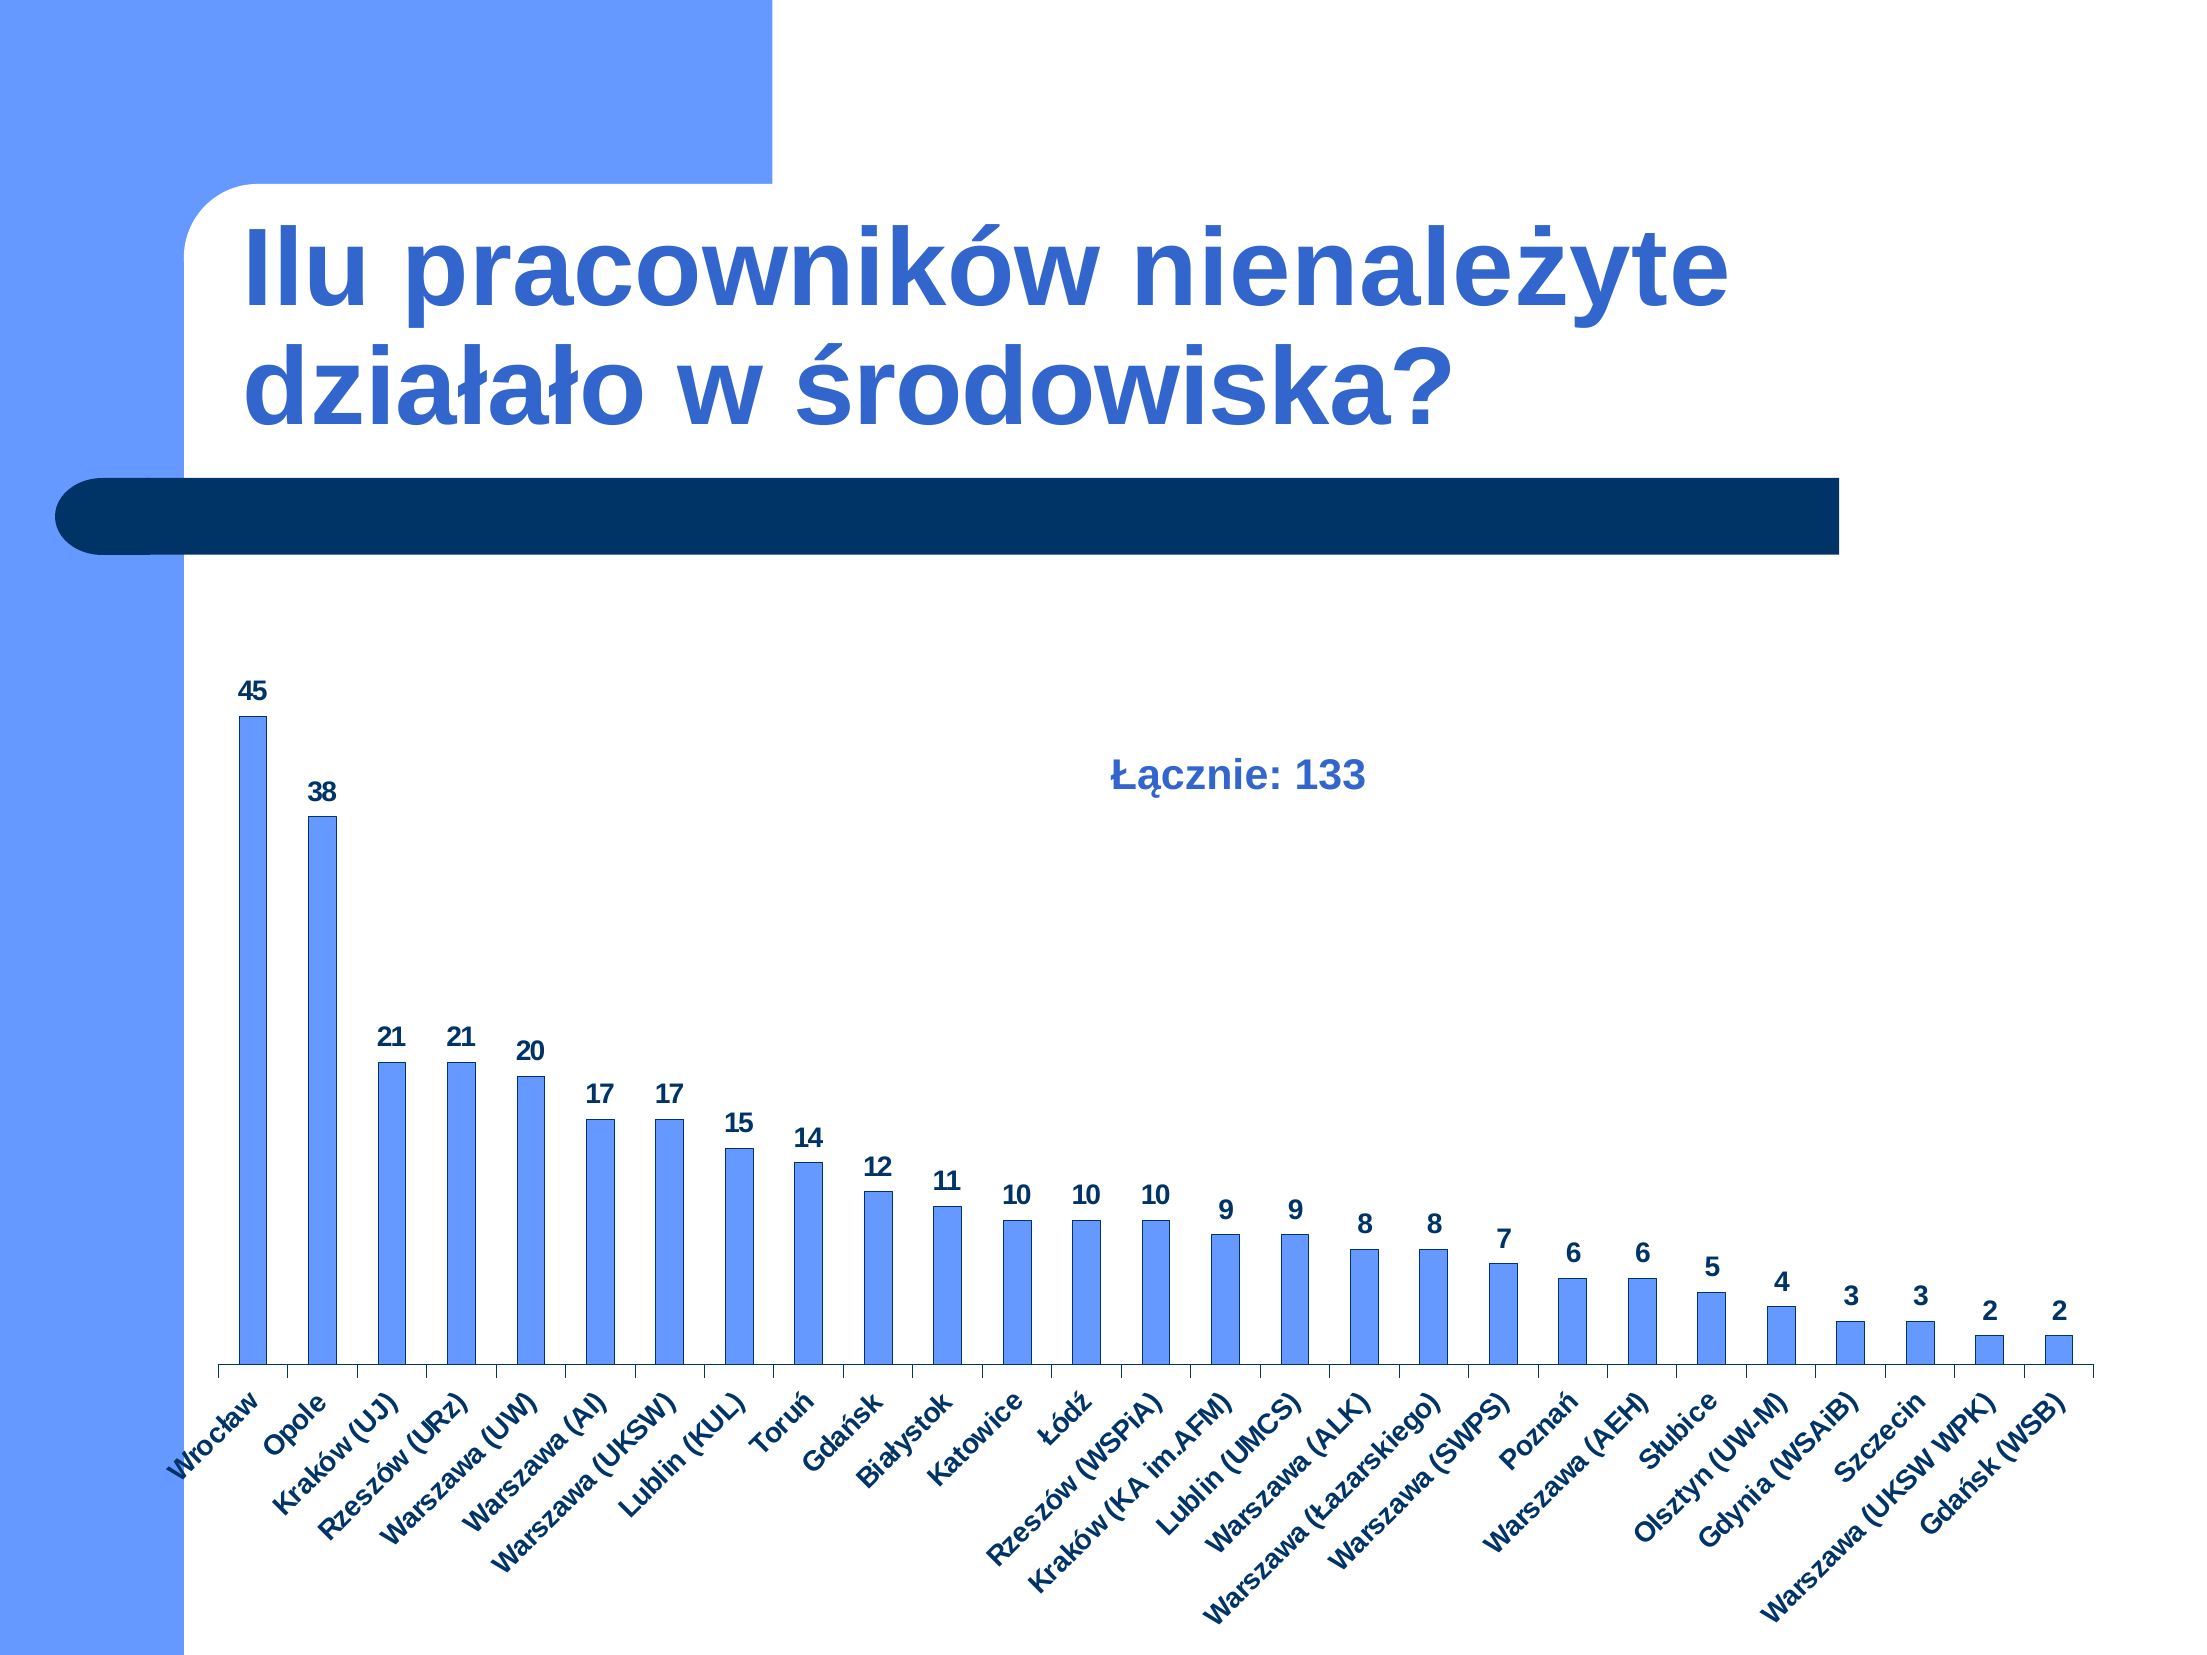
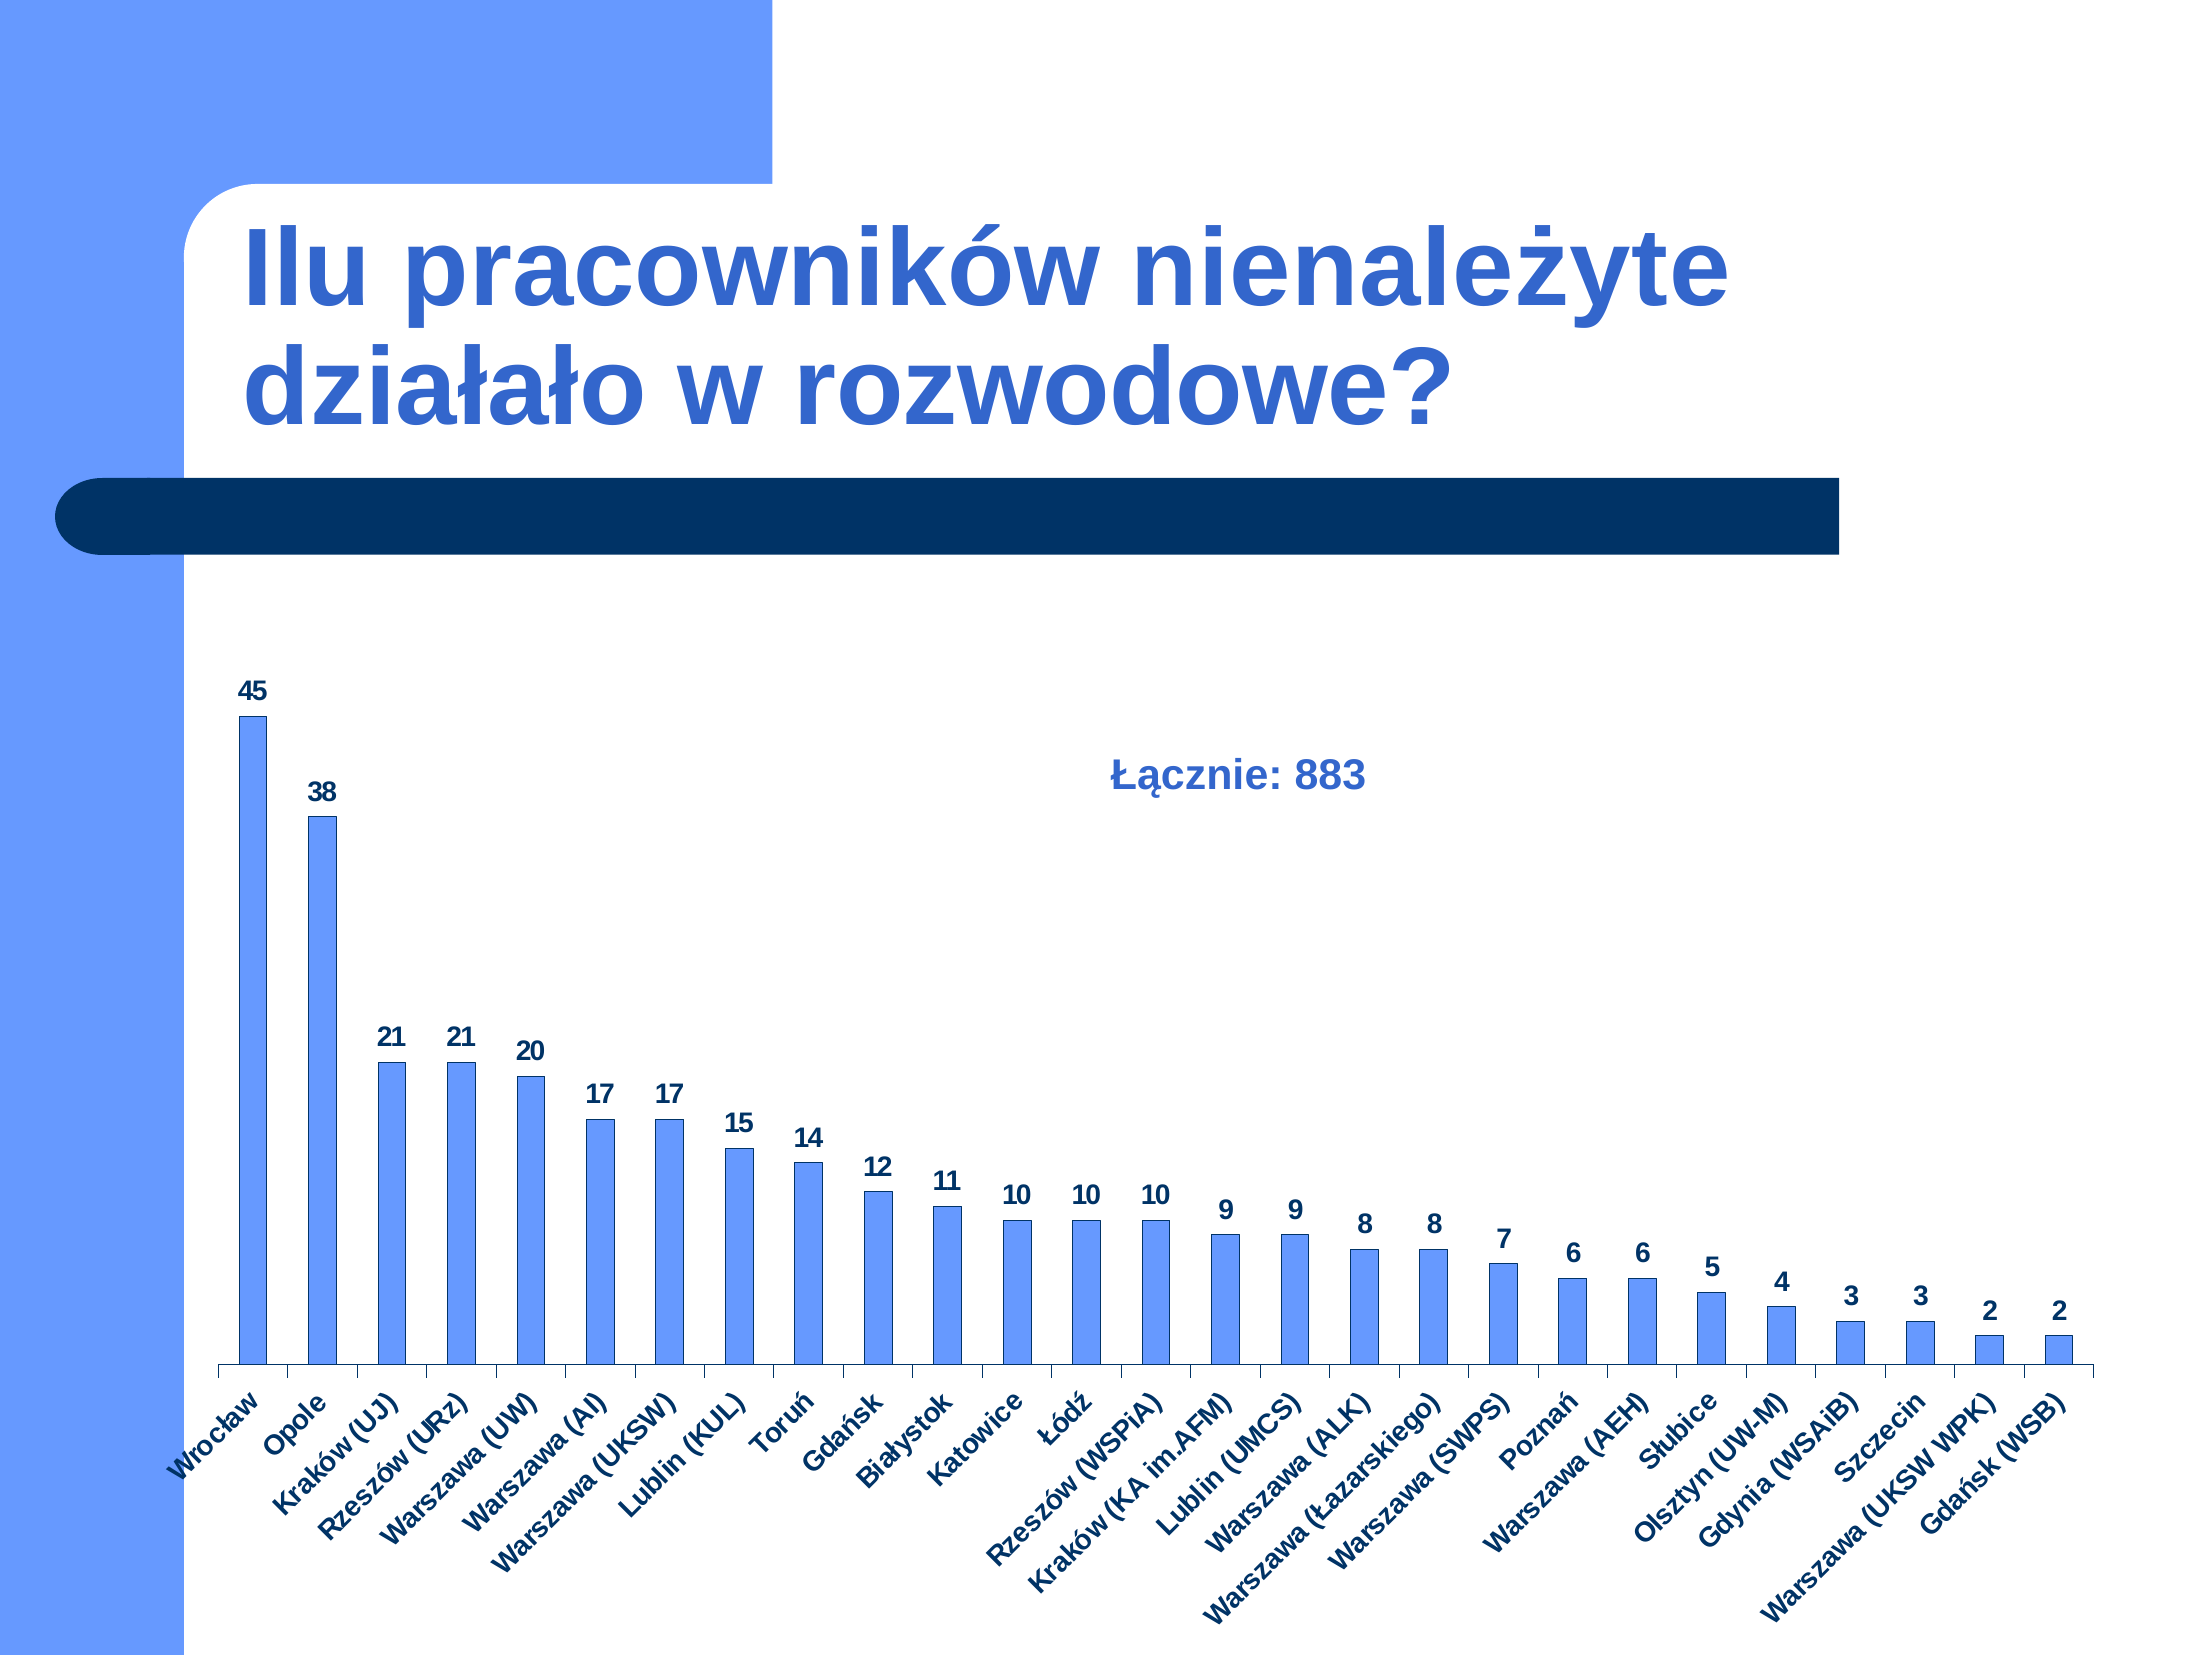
środowiska: środowiska -> rozwodowe (1125, 388)
133: 133 -> 883 (1330, 775)
